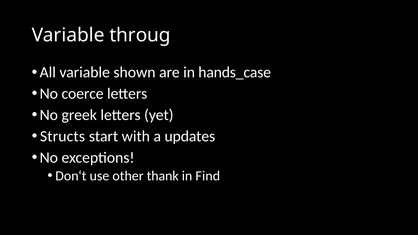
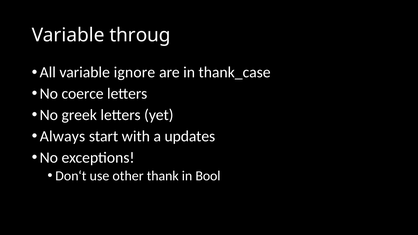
shown: shown -> ignore (134, 72)
hands_case: hands_case -> thank_case (235, 72)
Structs: Structs -> Always (62, 136)
Find: Find -> Bool (208, 176)
